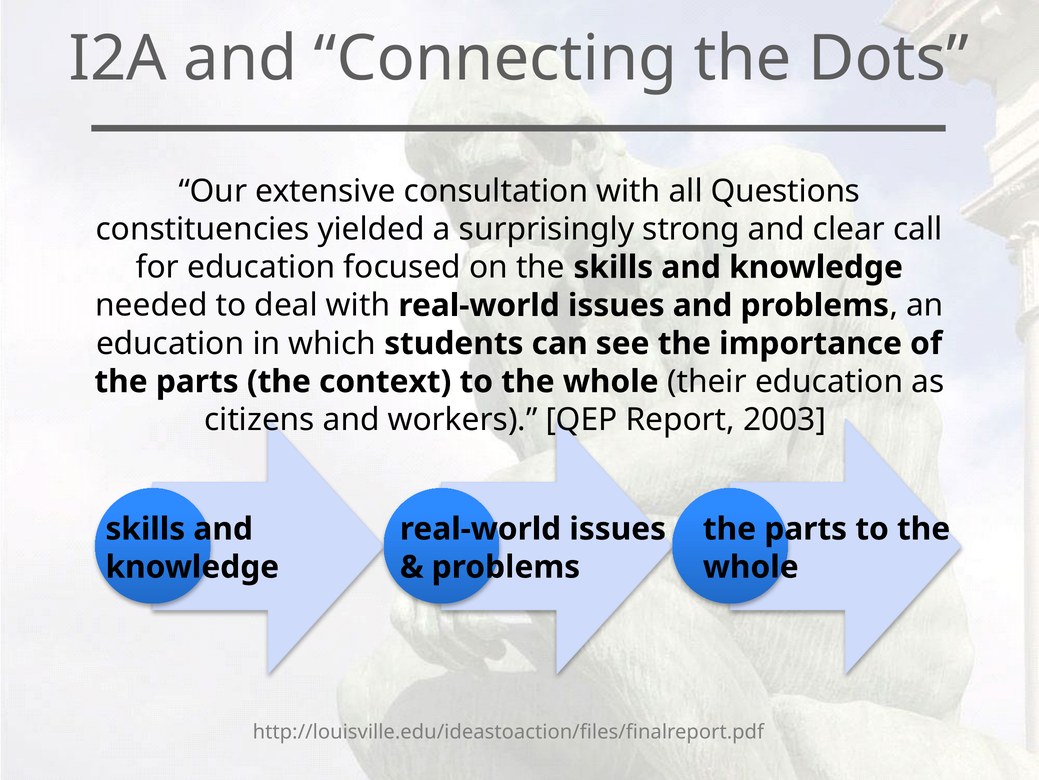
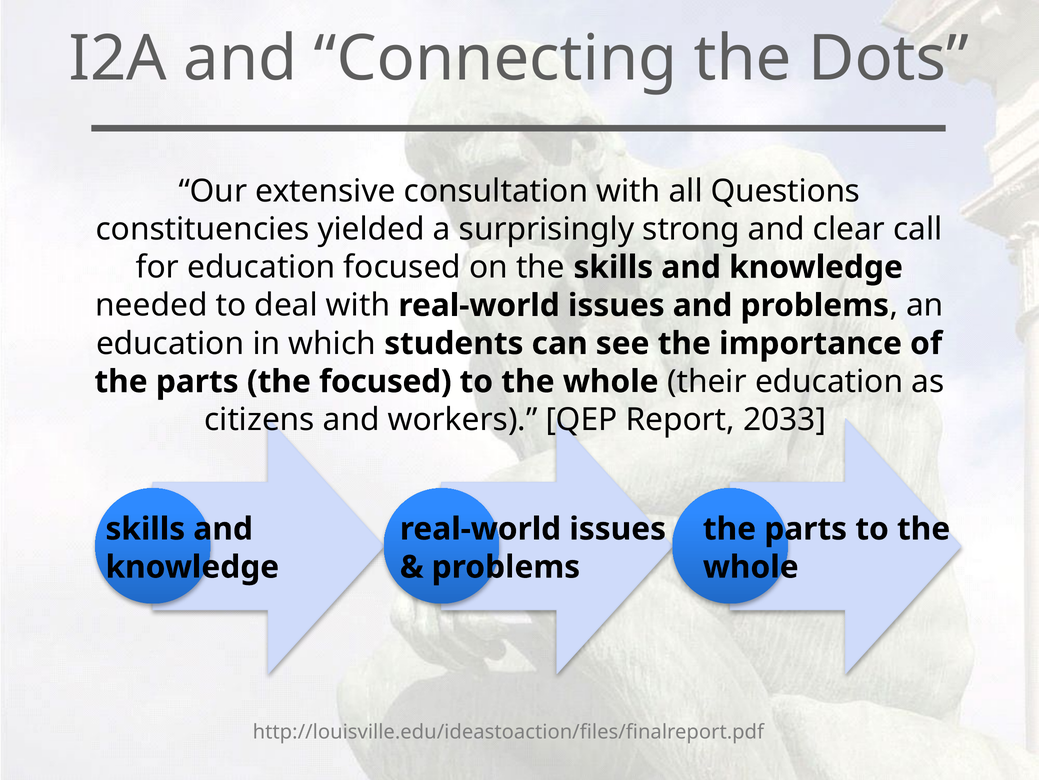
the context: context -> focused (385, 381)
2003: 2003 -> 2033 (785, 419)
